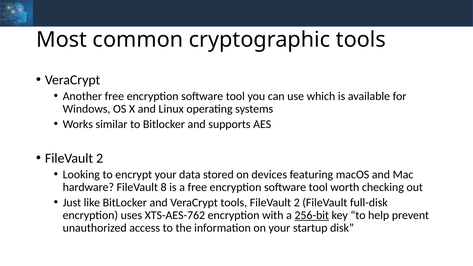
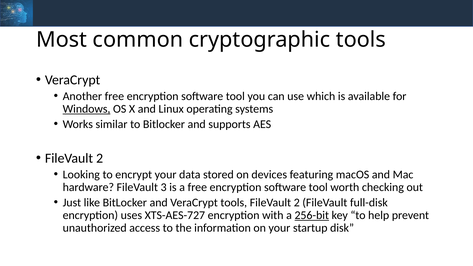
Windows underline: none -> present (87, 109)
8: 8 -> 3 (164, 187)
XTS-AES-762: XTS-AES-762 -> XTS-AES-727 (175, 215)
